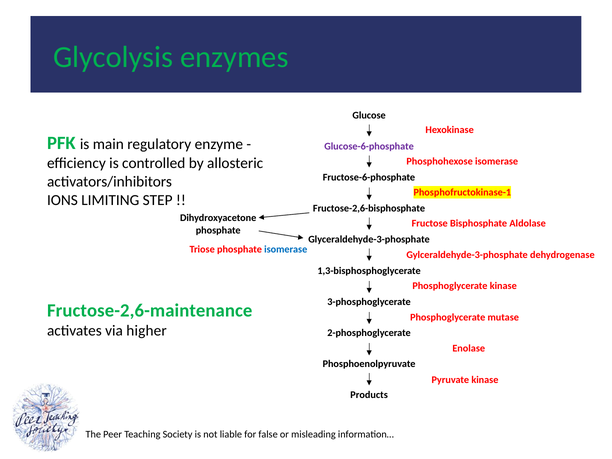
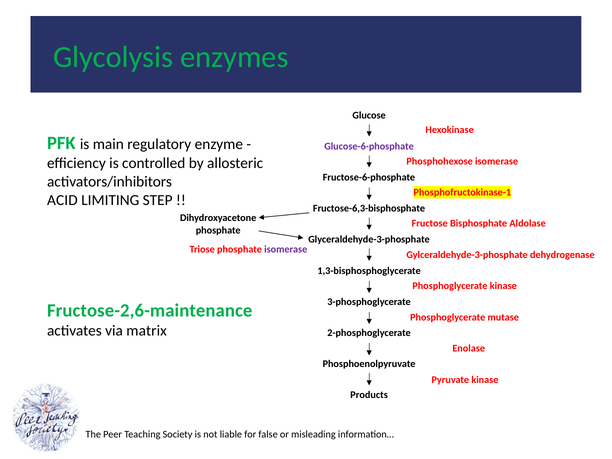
IONS: IONS -> ACID (62, 200)
Fructose-2,6-bisphosphate: Fructose-2,6-bisphosphate -> Fructose-6,3-bisphosphate (369, 208)
isomerase colour: blue -> purple (286, 249)
higher: higher -> matrix (147, 331)
